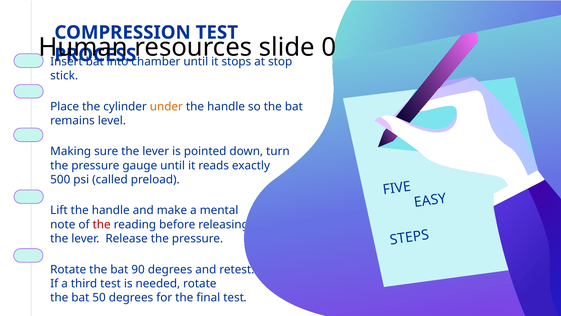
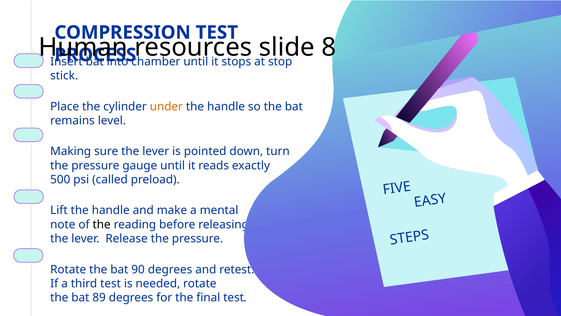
0: 0 -> 8 (329, 47)
the colour: red -> black (102, 224)
50: 50 -> 89 (99, 297)
